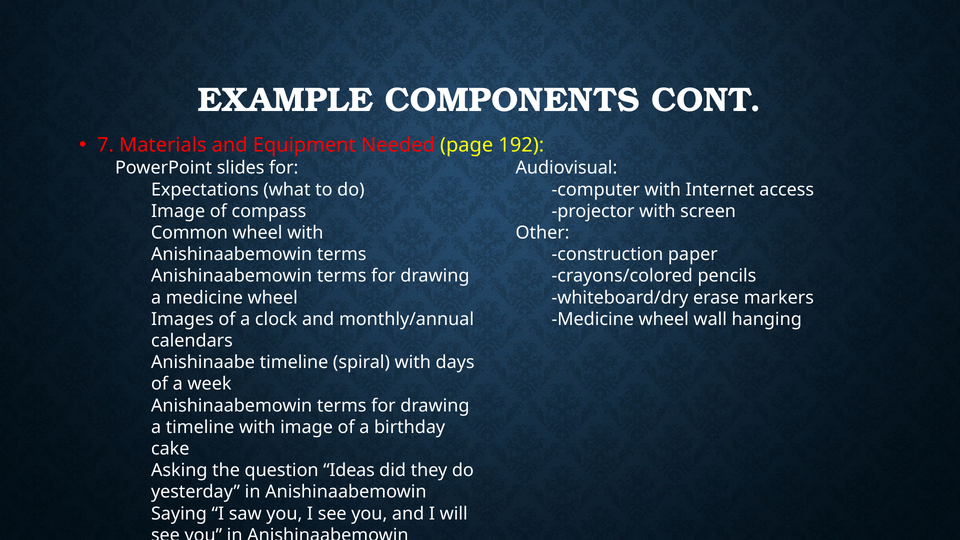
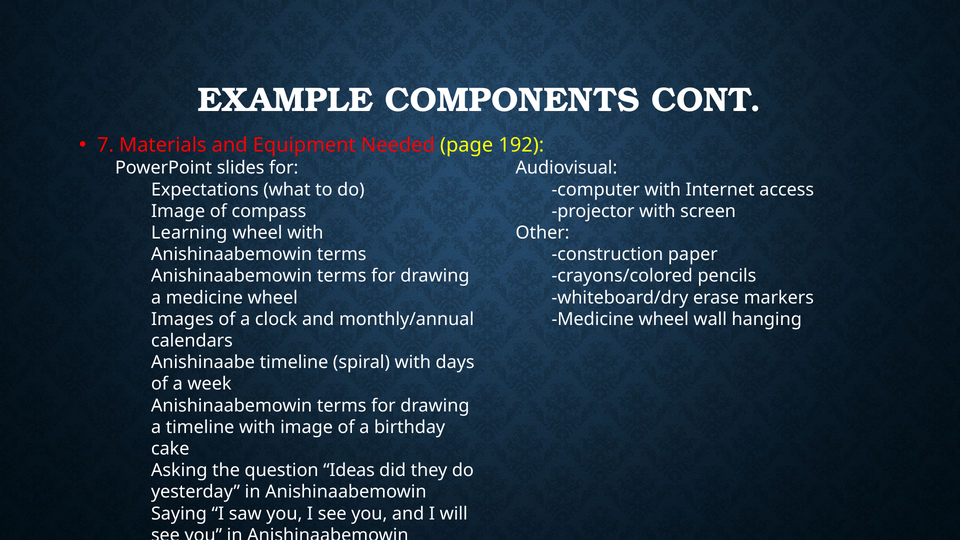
Common: Common -> Learning (189, 233)
